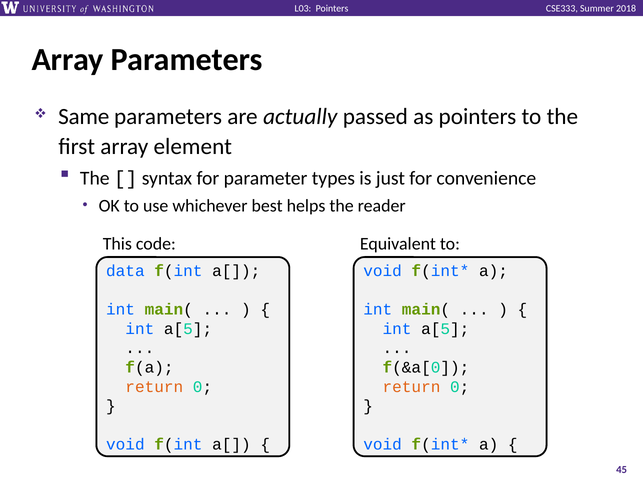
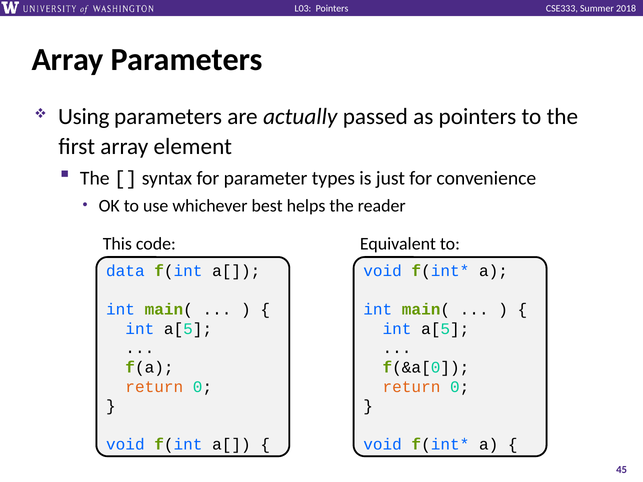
Same: Same -> Using (84, 117)
